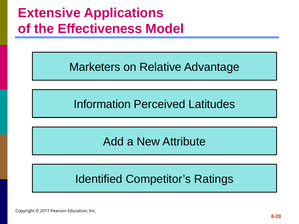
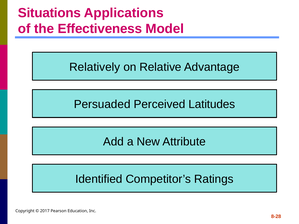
Extensive: Extensive -> Situations (49, 13)
Marketers: Marketers -> Relatively (95, 67)
Information: Information -> Persuaded (102, 104)
